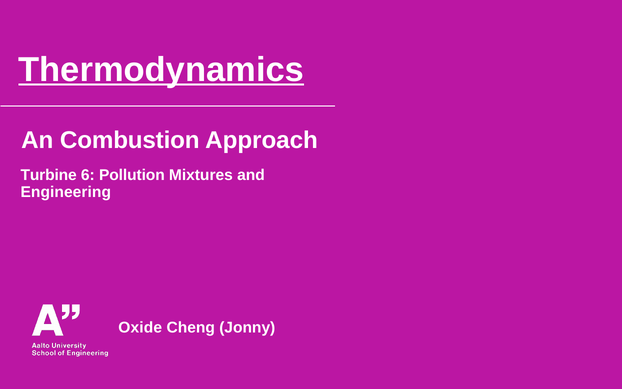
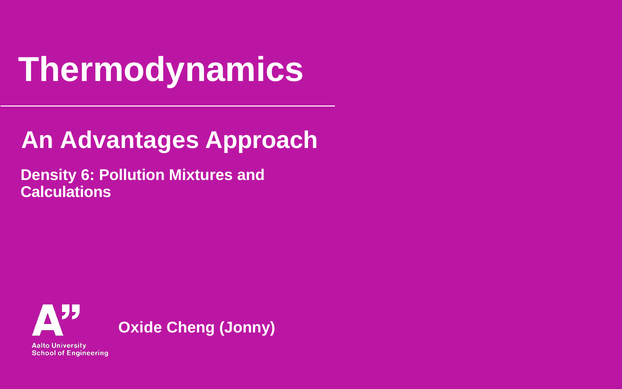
Thermodynamics underline: present -> none (161, 70)
Combustion: Combustion -> Advantages (130, 140)
Turbine: Turbine -> Density (49, 175)
Engineering: Engineering -> Calculations (66, 192)
